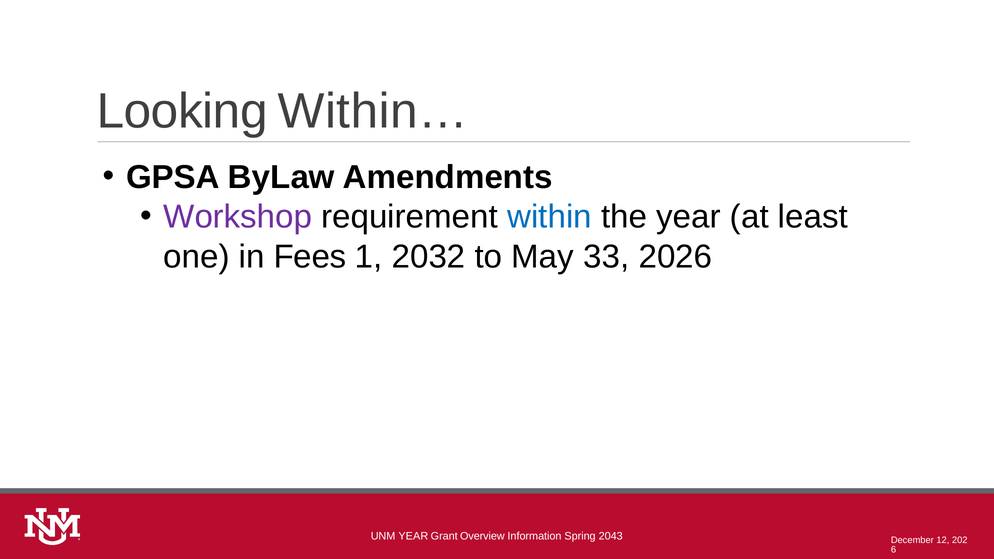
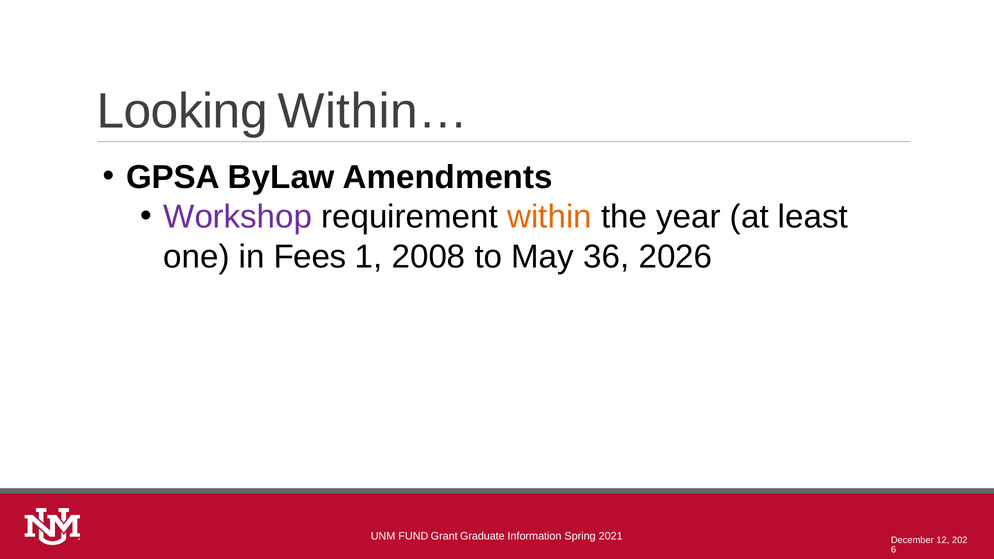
within colour: blue -> orange (550, 217)
2032: 2032 -> 2008 (429, 257)
33: 33 -> 36 (606, 257)
UNM YEAR: YEAR -> FUND (413, 536)
Overview: Overview -> Graduate (482, 536)
2043: 2043 -> 2021 (611, 536)
